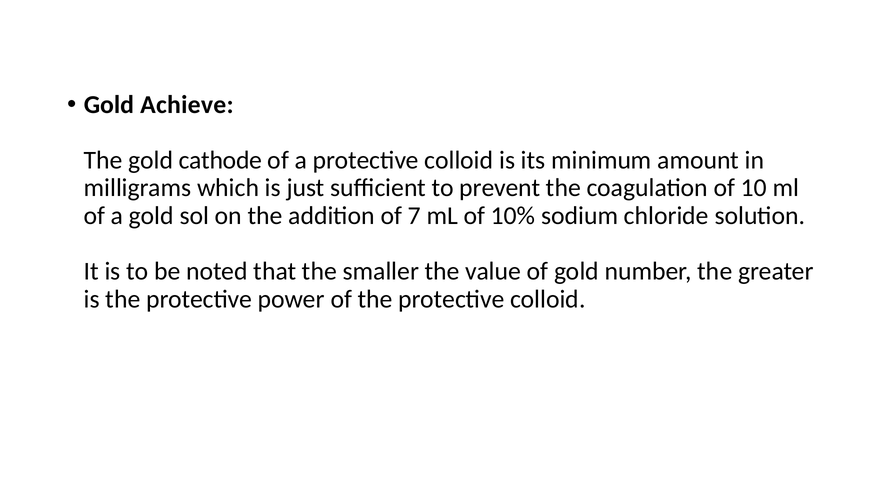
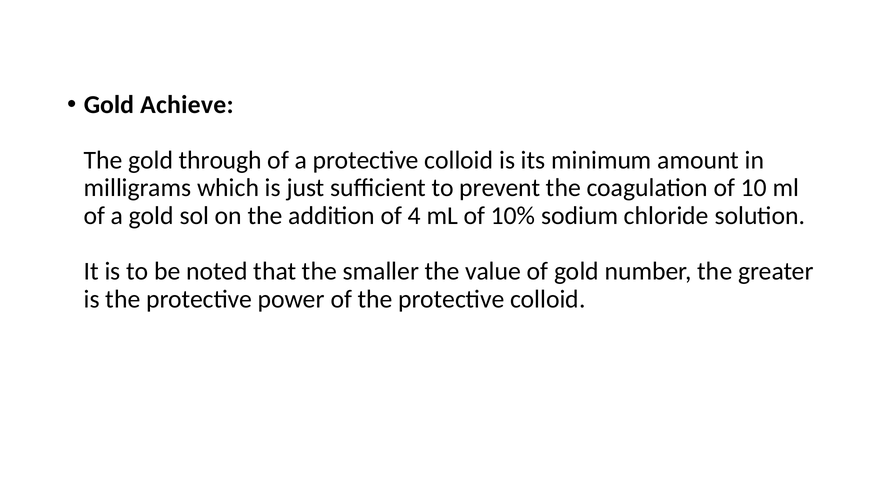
cathode: cathode -> through (220, 160)
7: 7 -> 4 (414, 216)
